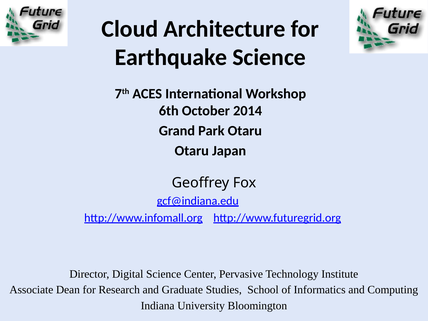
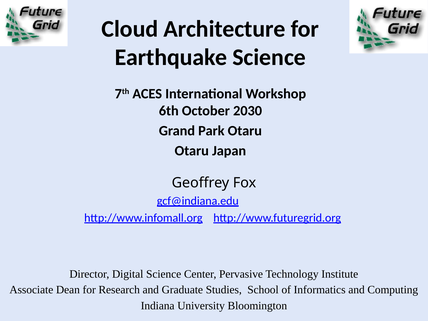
2014: 2014 -> 2030 (248, 111)
